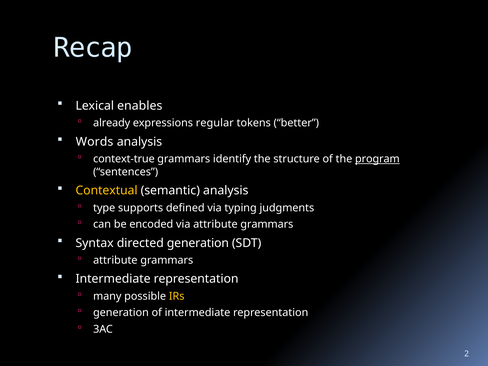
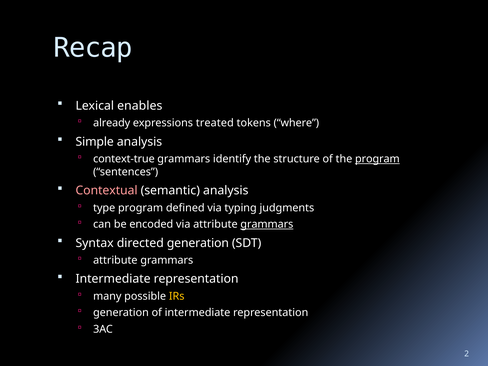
regular: regular -> treated (215, 123)
better: better -> where (296, 123)
Words: Words -> Simple (95, 142)
Contextual colour: yellow -> pink (107, 191)
type supports: supports -> program (141, 208)
grammars underline: none -> present (267, 224)
